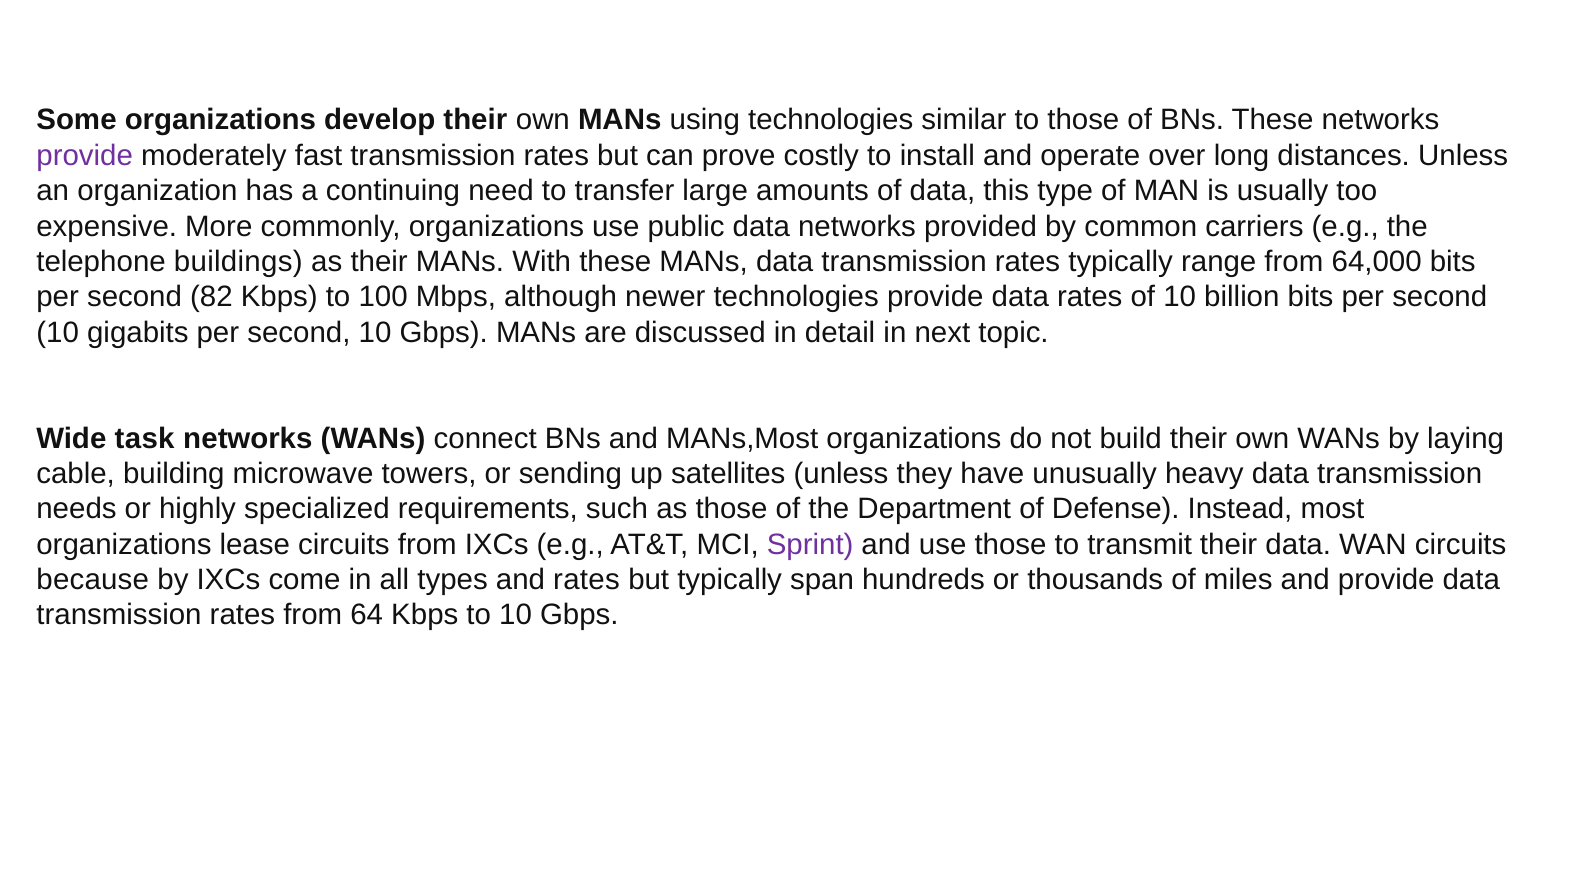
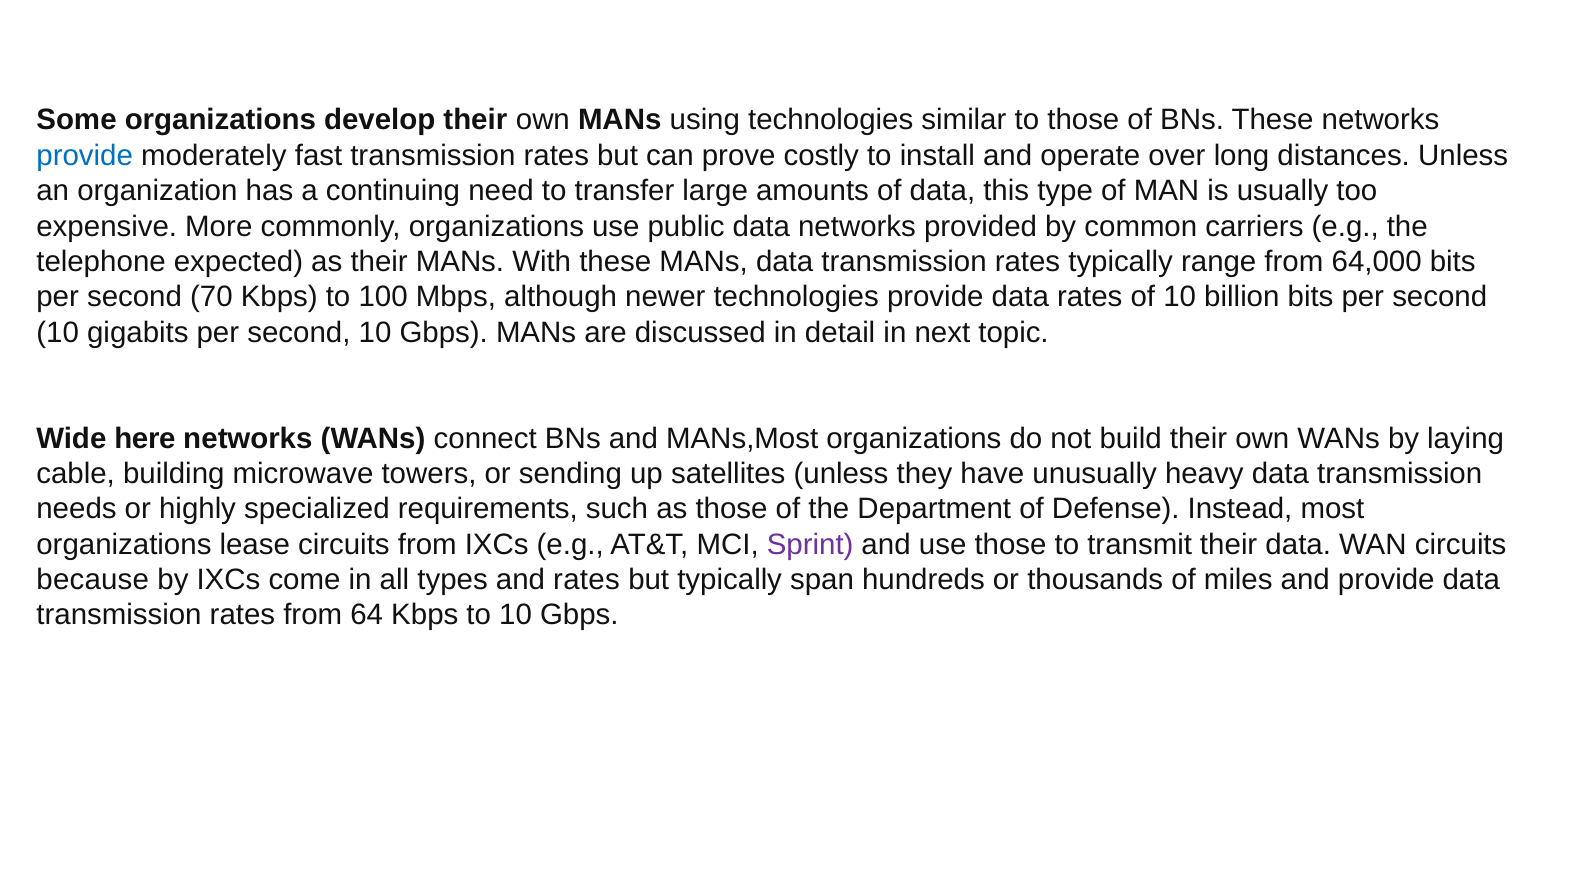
provide colour: purple -> blue (85, 156)
buildings: buildings -> expected (238, 262)
82: 82 -> 70 (211, 297)
task: task -> here (145, 438)
